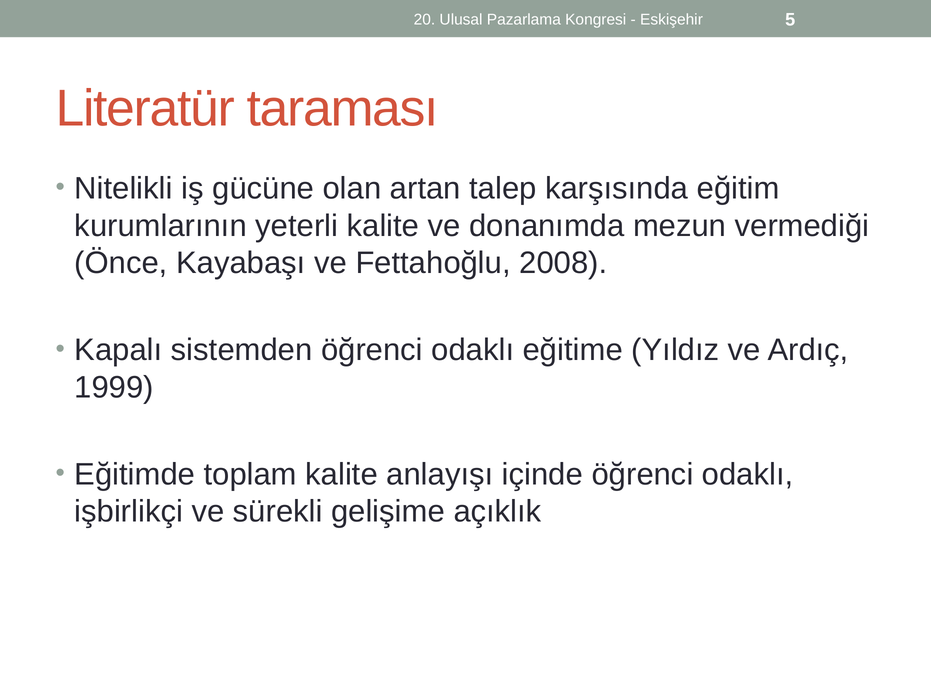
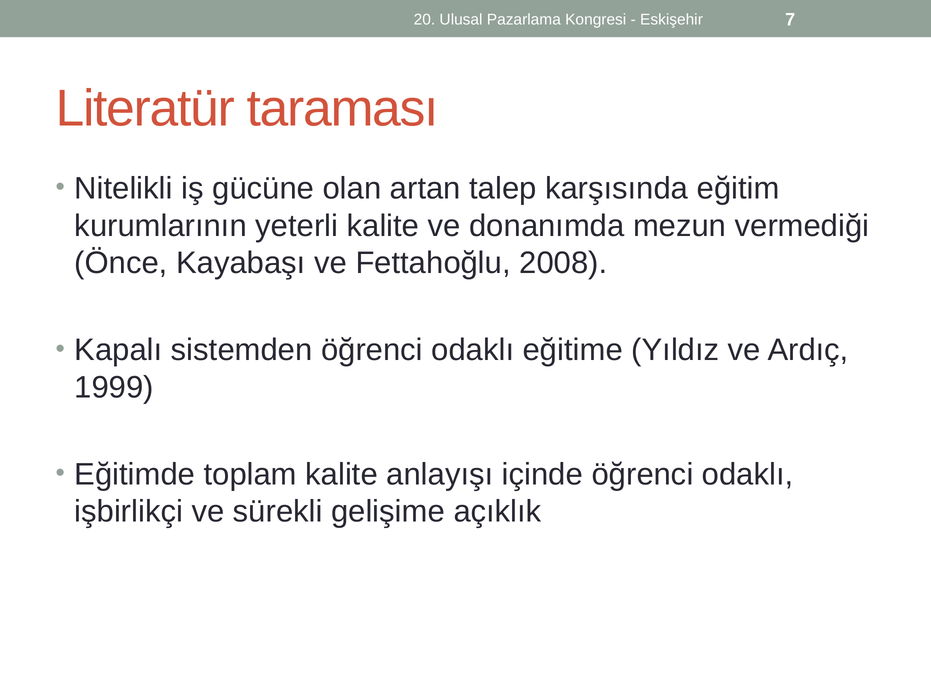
5: 5 -> 7 (790, 20)
